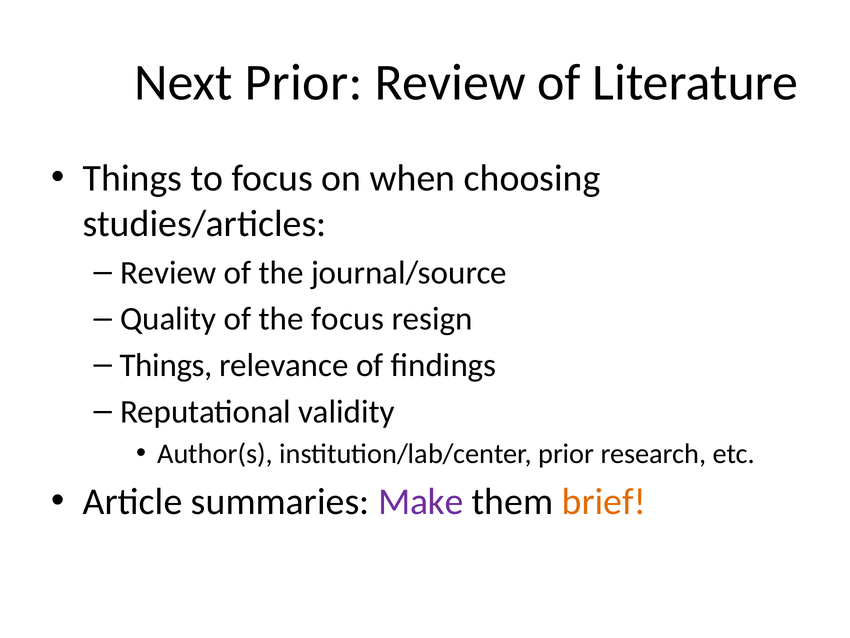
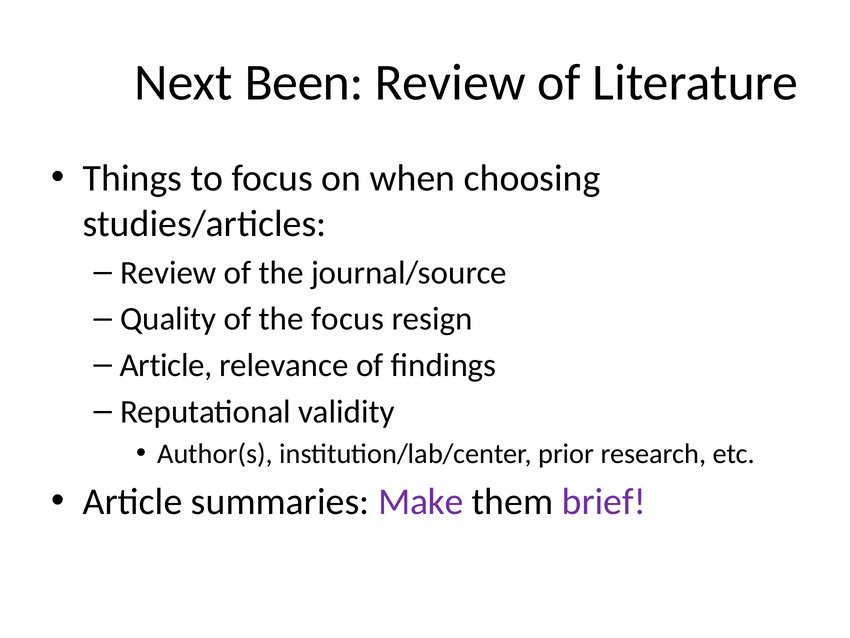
Next Prior: Prior -> Been (304, 82)
Things: Things -> Article (166, 365)
brief colour: orange -> purple (604, 501)
